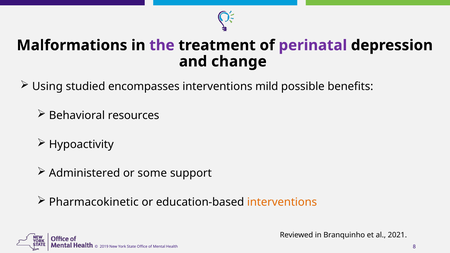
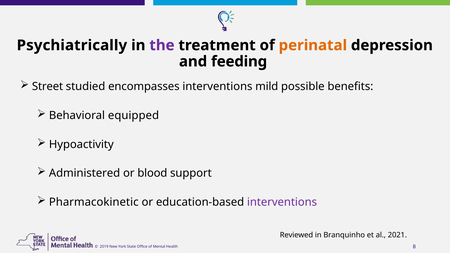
Malformations: Malformations -> Psychiatrically (72, 45)
perinatal colour: purple -> orange (313, 45)
change: change -> feeding (239, 62)
Using: Using -> Street (48, 86)
resources: resources -> equipped (134, 115)
some: some -> blood (152, 173)
interventions colour: orange -> purple (282, 202)
